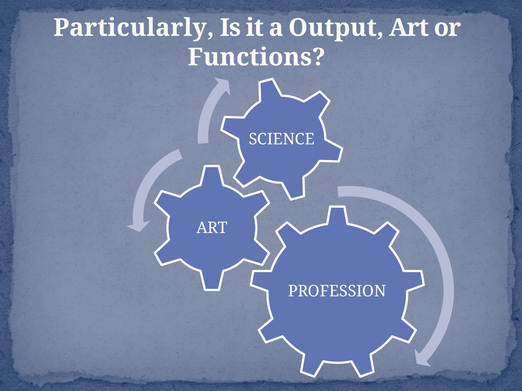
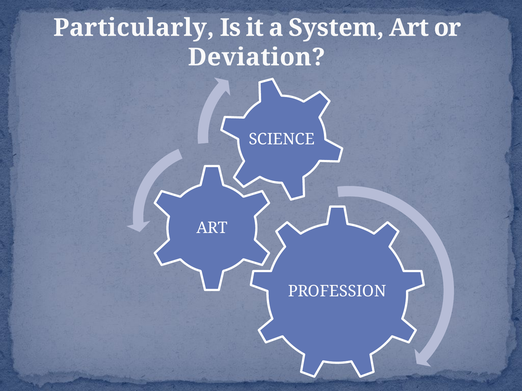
Output: Output -> System (336, 28)
Functions: Functions -> Deviation (257, 57)
